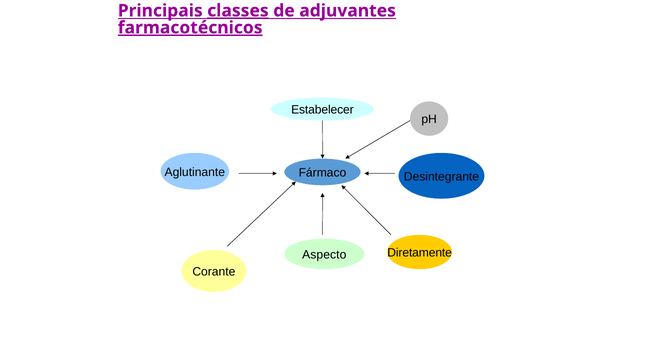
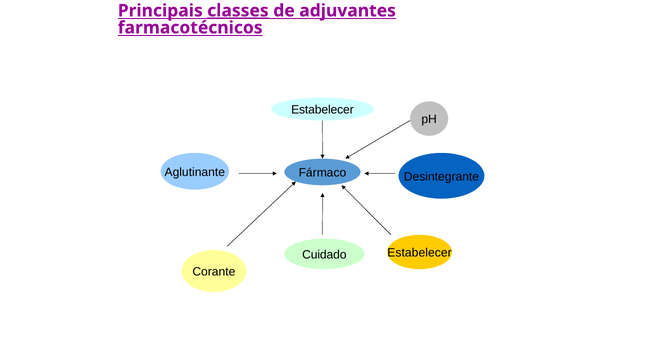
farmacotécnicos underline: present -> none (190, 28)
Diretamente: Diretamente -> Estabelecer (420, 253)
Aspecto: Aspecto -> Cuidado (324, 255)
